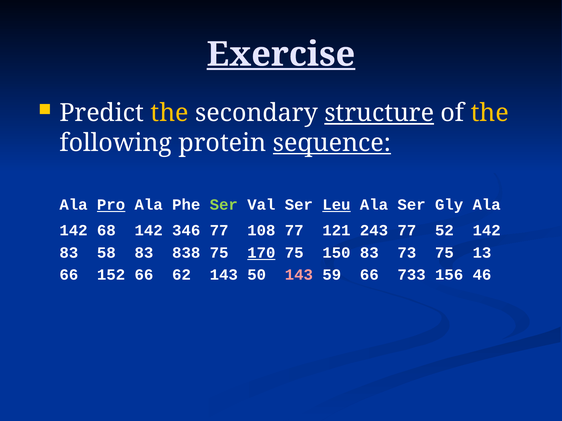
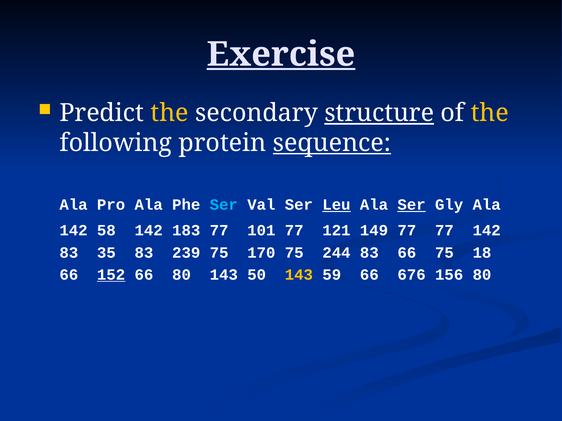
Pro underline: present -> none (111, 205)
Ser colour: light green -> light blue (224, 205)
Ser underline: none -> present (412, 205)
68: 68 -> 58 (106, 231)
346: 346 -> 183 (186, 231)
108: 108 -> 101 (261, 231)
243: 243 -> 149 (374, 231)
77 52: 52 -> 77 (444, 231)
58: 58 -> 35 (106, 253)
838: 838 -> 239 (186, 253)
170 underline: present -> none (261, 253)
150: 150 -> 244 (336, 253)
83 73: 73 -> 66 (407, 253)
13: 13 -> 18 (482, 253)
152 underline: none -> present (111, 275)
66 62: 62 -> 80 (182, 275)
143 colour: pink -> yellow (299, 275)
733: 733 -> 676 (412, 275)
156 46: 46 -> 80 (482, 275)
